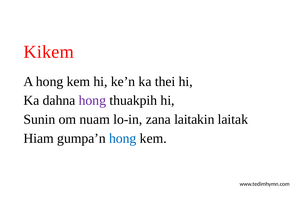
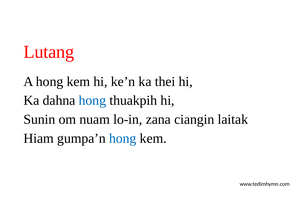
Kikem: Kikem -> Lutang (49, 52)
hong colour: purple -> blue (92, 100)
laitakin: laitakin -> ciangin (194, 119)
